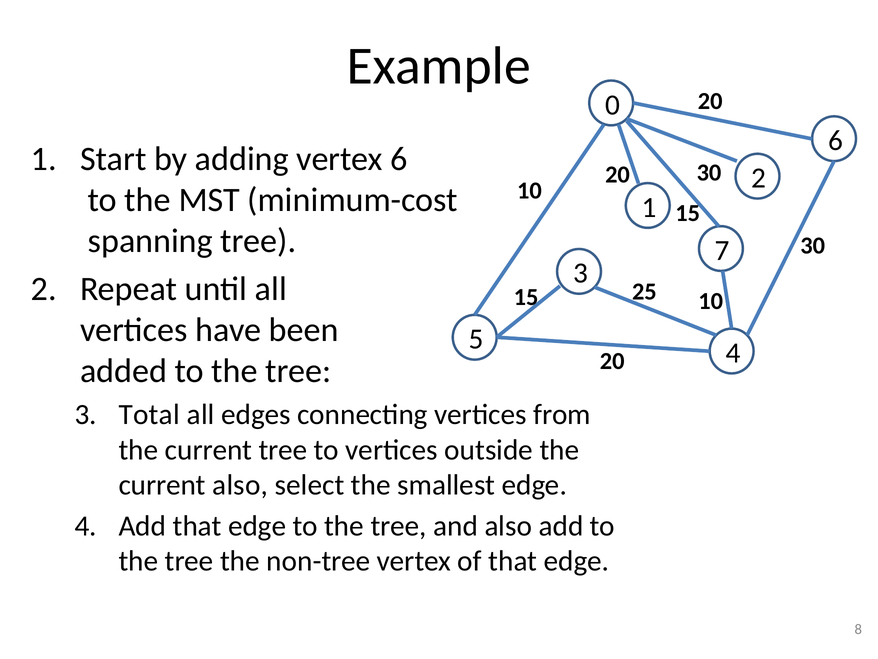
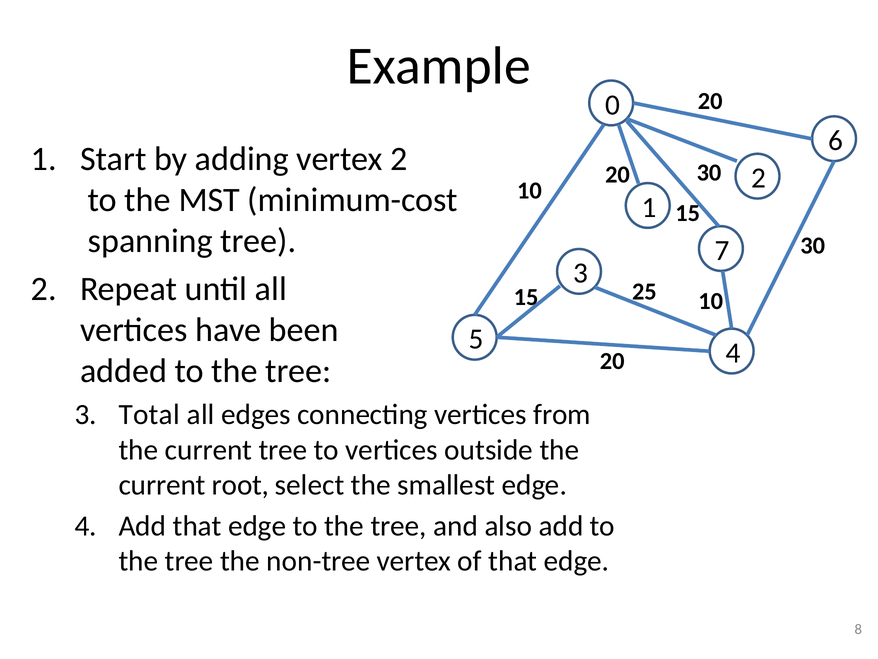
vertex 6: 6 -> 2 (399, 159)
current also: also -> root (240, 485)
